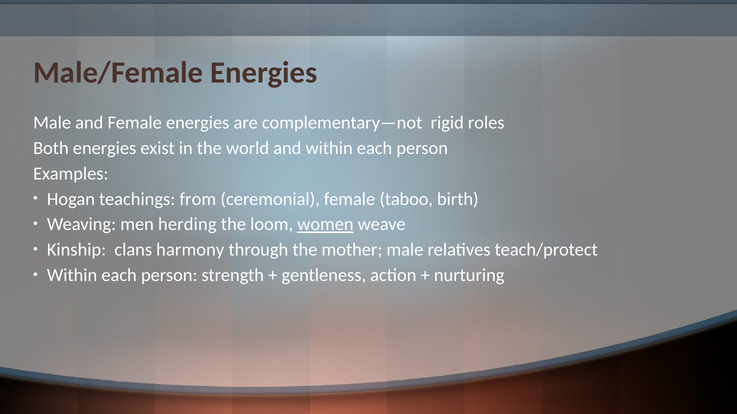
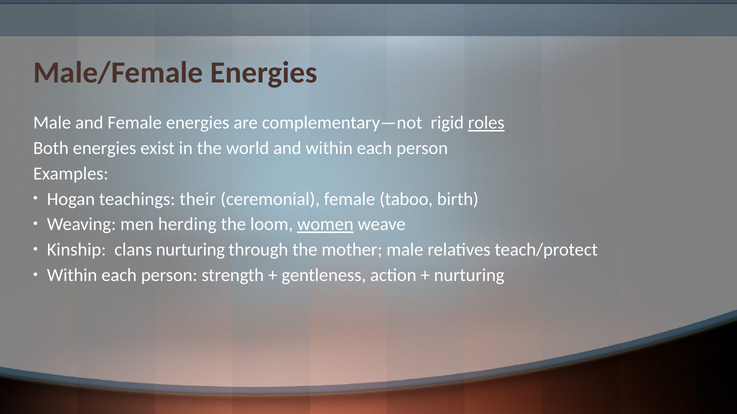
roles underline: none -> present (486, 123)
from: from -> their (198, 199)
clans harmony: harmony -> nurturing (190, 250)
